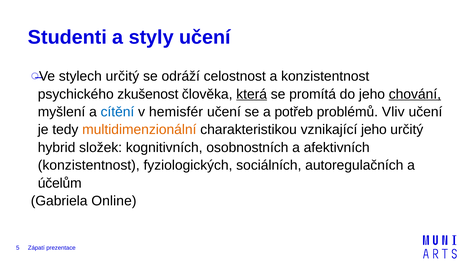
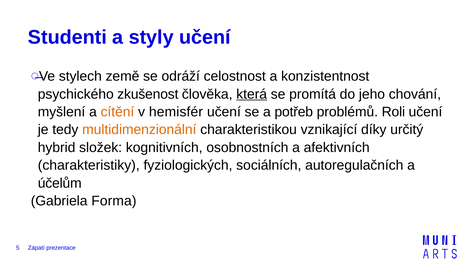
stylech určitý: určitý -> země (122, 76)
chování underline: present -> none (415, 94)
cítění colour: blue -> orange (117, 112)
Vliv: Vliv -> Roli (393, 112)
vznikající jeho: jeho -> díky (374, 130)
konzistentnost: konzistentnost -> charakteristiky (89, 165)
Online: Online -> Forma (114, 201)
